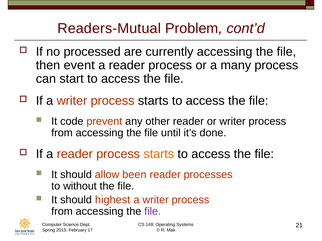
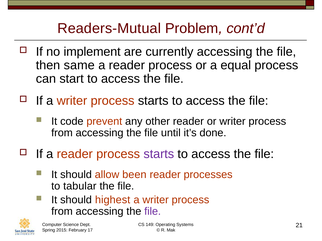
processed: processed -> implement (92, 52)
event: event -> same (79, 65)
many: many -> equal (236, 65)
starts colour: orange -> purple (159, 154)
without: without -> tabular (80, 187)
